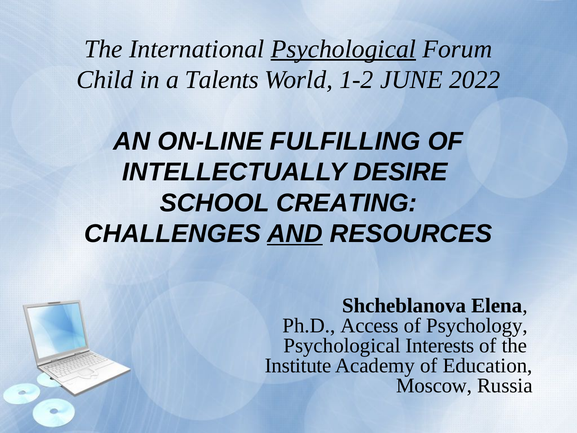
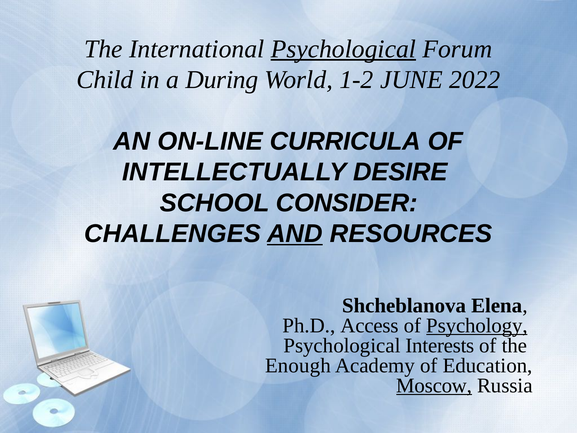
Talents: Talents -> During (222, 80)
FULFILLING: FULFILLING -> CURRICULA (345, 141)
CREATING: CREATING -> CONSIDER (347, 203)
Psychology underline: none -> present (477, 325)
Institute: Institute -> Enough (298, 365)
Moscow underline: none -> present (434, 385)
